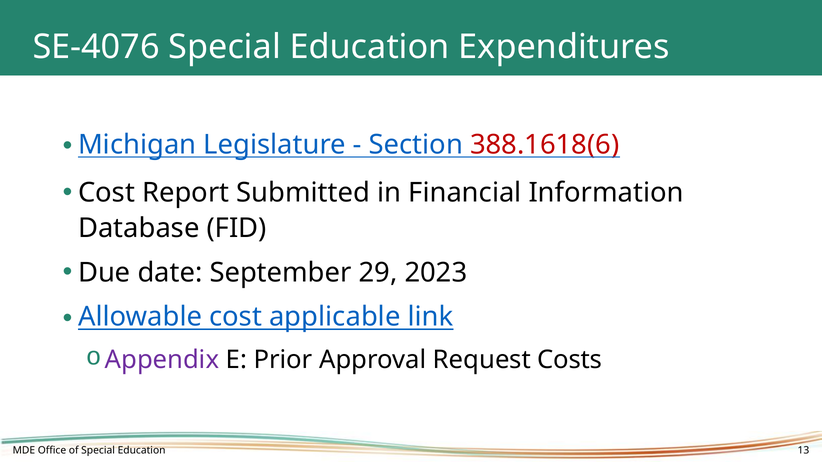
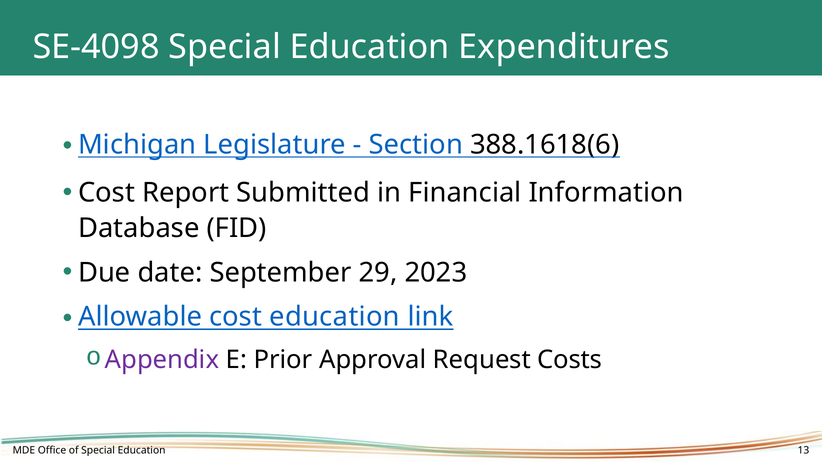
SE-4076: SE-4076 -> SE-4098 (96, 47)
388.1618(6 colour: red -> black (545, 145)
cost applicable: applicable -> education (335, 317)
